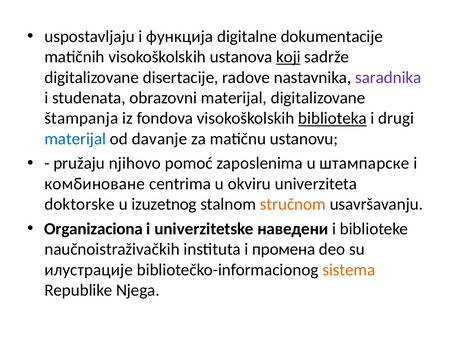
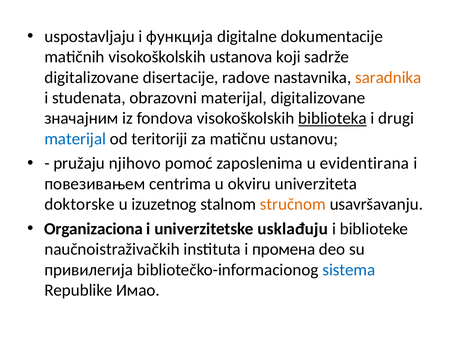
koji underline: present -> none (288, 57)
saradnika colour: purple -> orange (388, 77)
štampanja: štampanja -> значајним (81, 118)
davanje: davanje -> teritoriji (160, 139)
штампарске: штампарске -> evidentirana (364, 163)
комбиноване: комбиноване -> повезивањем (95, 184)
наведени: наведени -> usklađuju (293, 229)
илустрације: илустрације -> привилегија (89, 270)
sistema colour: orange -> blue (349, 270)
Njega: Njega -> Имао (138, 290)
